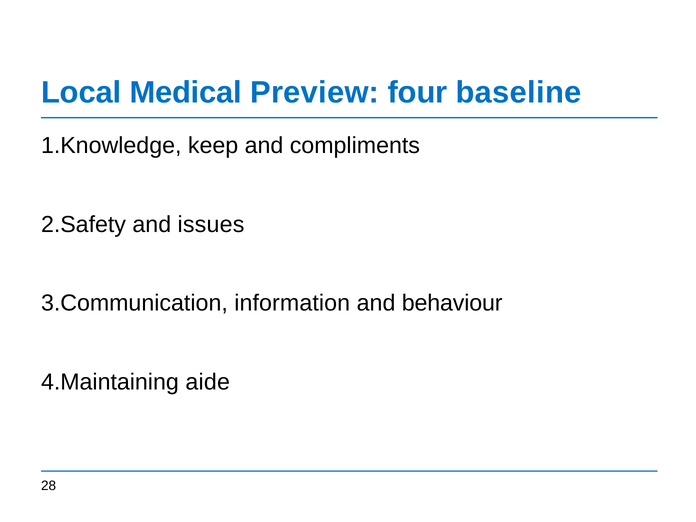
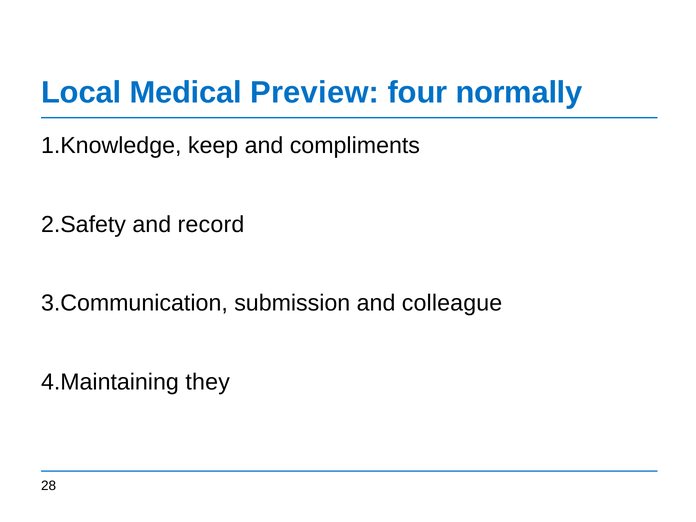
baseline: baseline -> normally (519, 93)
issues: issues -> record (211, 224)
information: information -> submission (292, 303)
behaviour: behaviour -> colleague (452, 303)
aide: aide -> they (208, 382)
